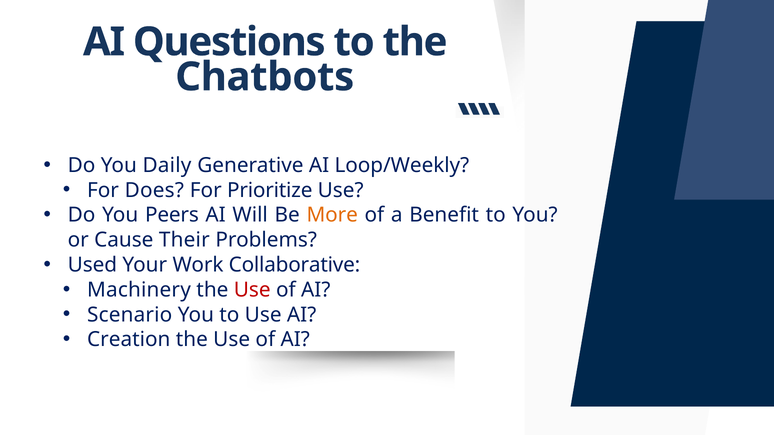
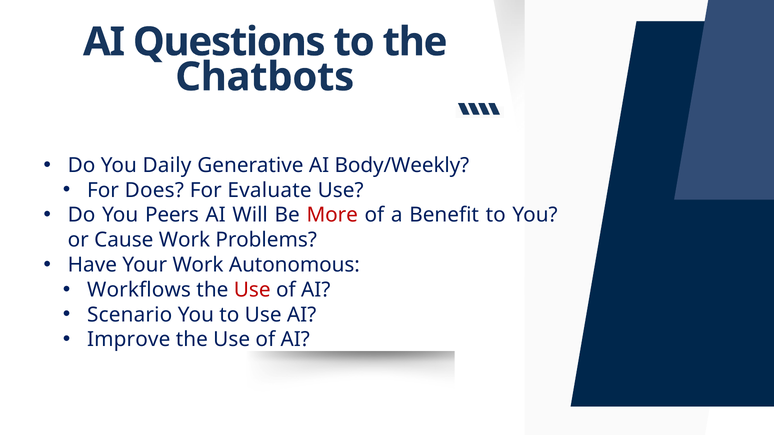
Loop/Weekly: Loop/Weekly -> Body/Weekly (402, 166)
Prioritize: Prioritize -> Evaluate (270, 190)
More colour: orange -> red (332, 215)
Cause Their: Their -> Work (184, 240)
Used: Used -> Have (92, 265)
Collaborative: Collaborative -> Autonomous (294, 265)
Machinery: Machinery -> Workflows (139, 290)
Creation: Creation -> Improve (129, 340)
